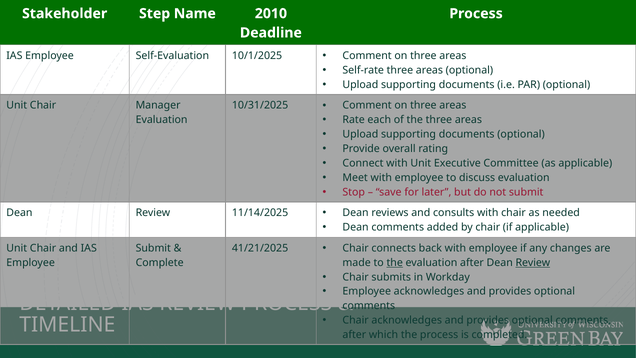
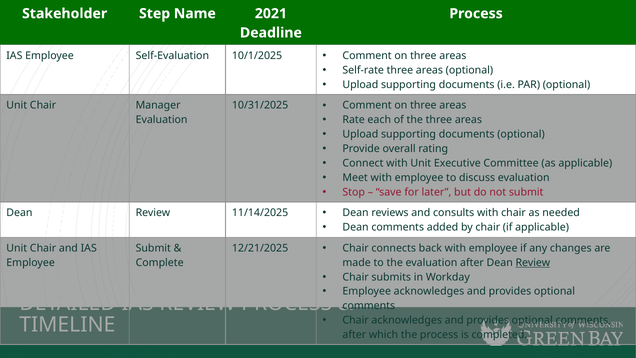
2010: 2010 -> 2021 (271, 14)
41/21/2025: 41/21/2025 -> 12/21/2025 (260, 248)
the underline: present -> none (395, 262)
